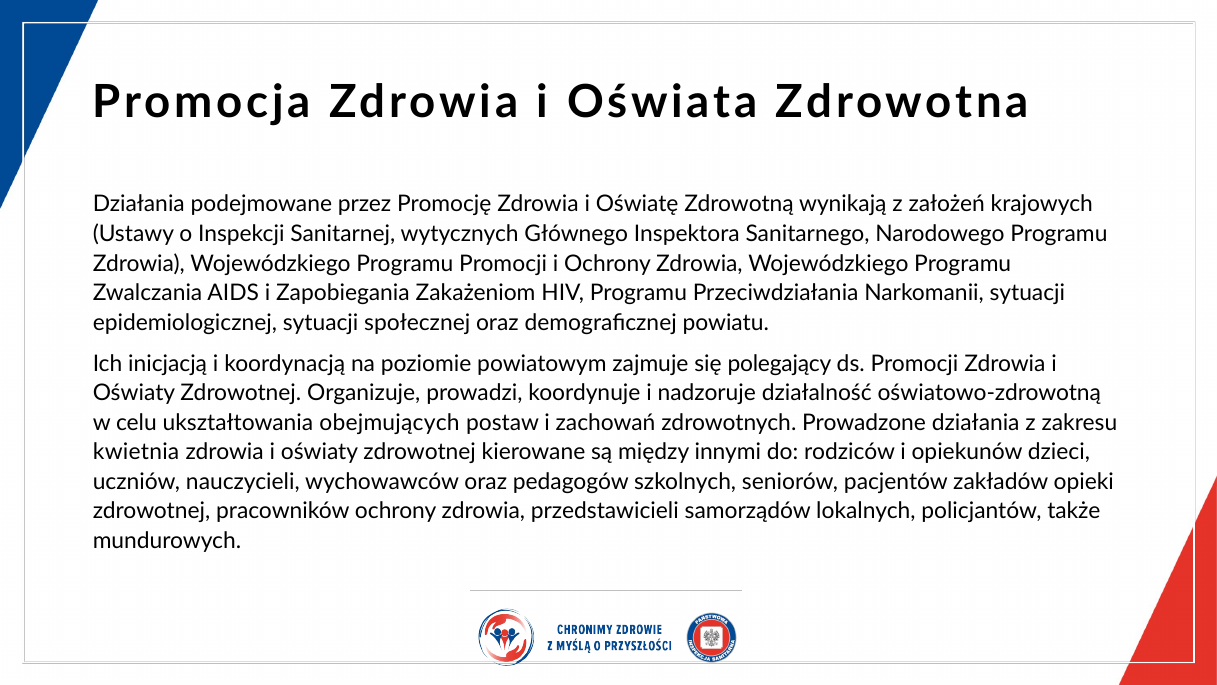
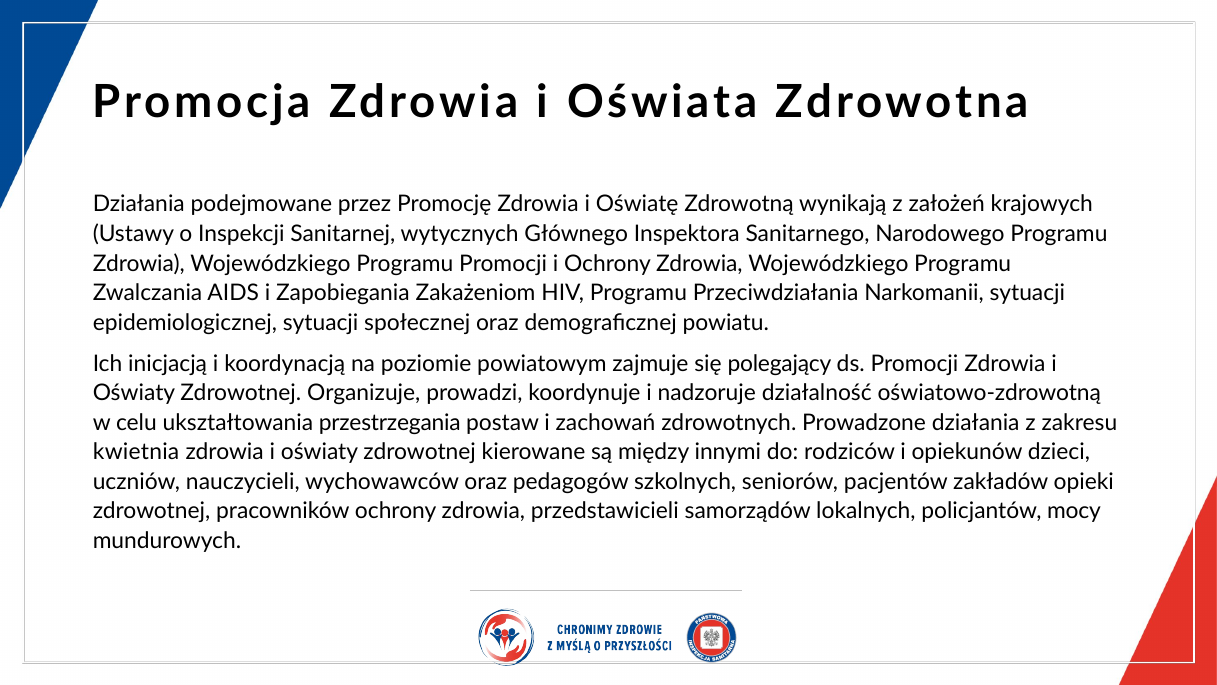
obejmujących: obejmujących -> przestrzegania (390, 422)
także: także -> mocy (1074, 511)
